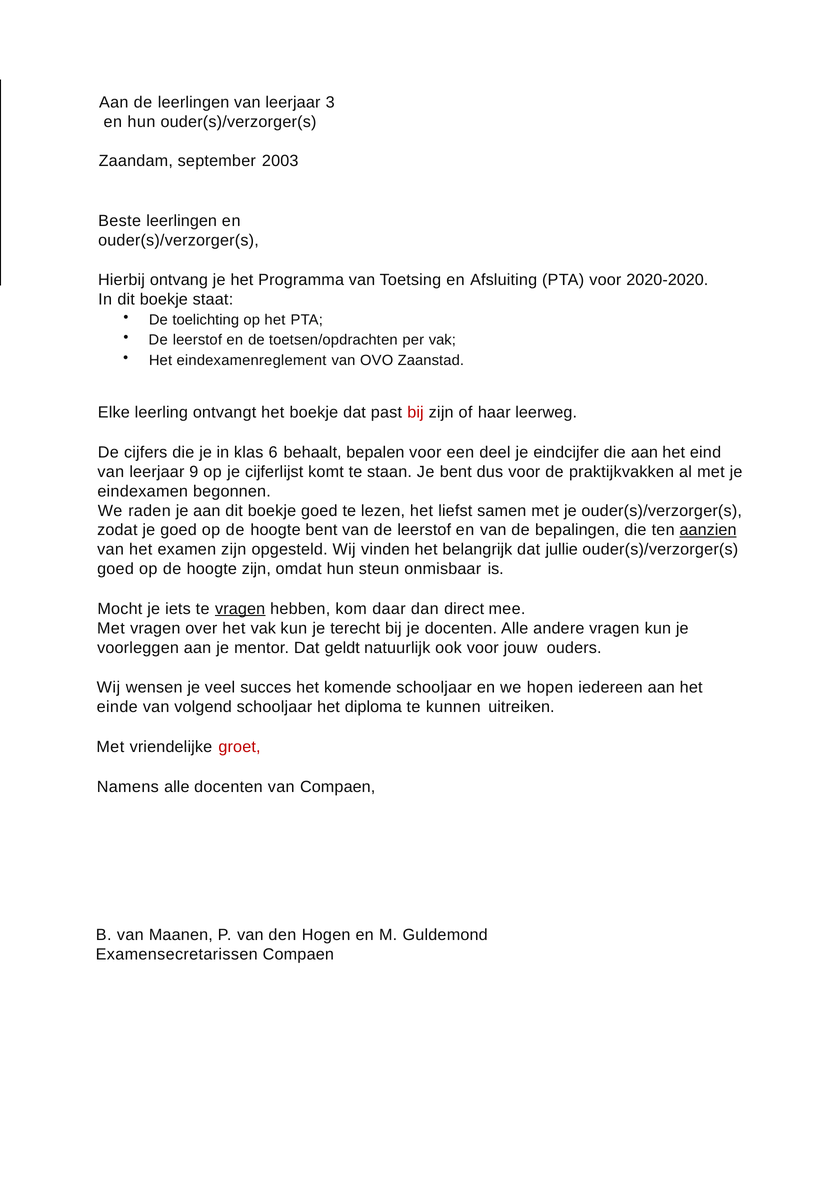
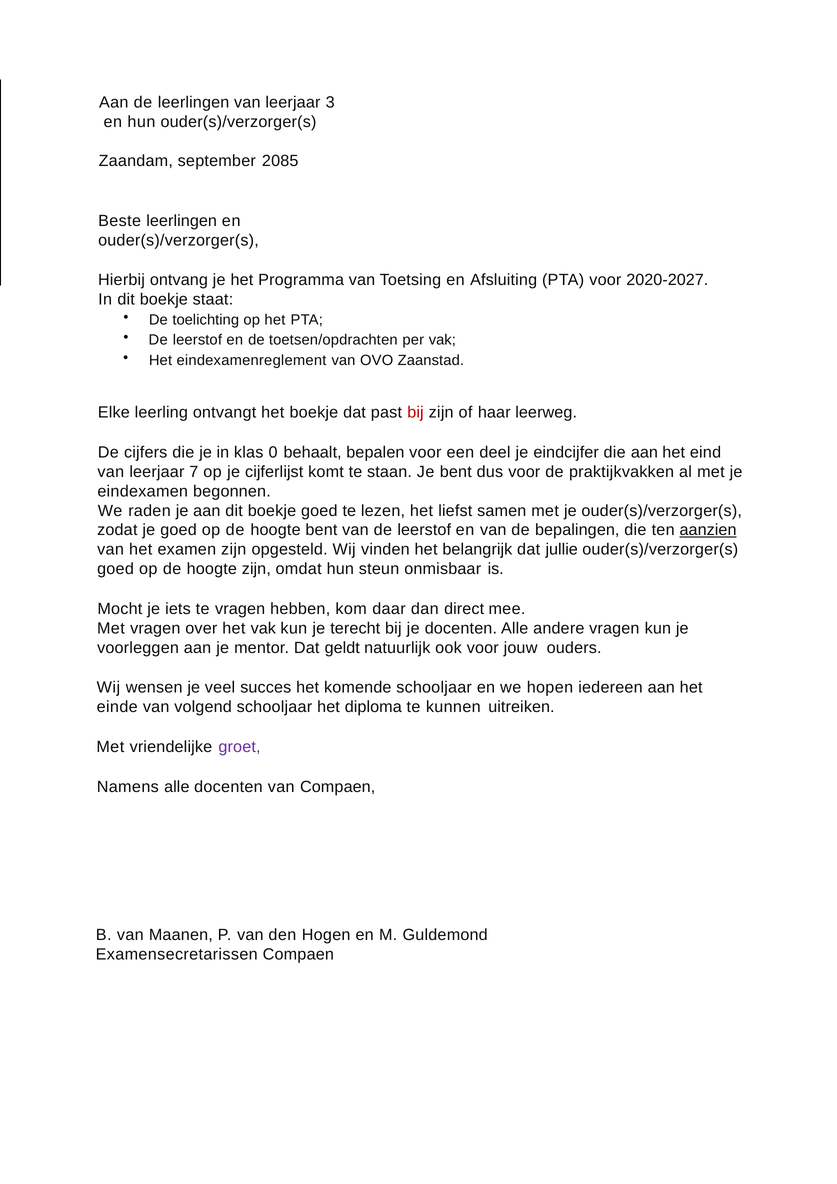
2003: 2003 -> 2085 (280, 161)
2020-2020: 2020-2020 -> 2020-2027 (667, 280)
6: 6 -> 0 (273, 452)
9: 9 -> 7 (194, 472)
vragen underline: present -> none (240, 609)
groet colour: red -> purple (239, 747)
